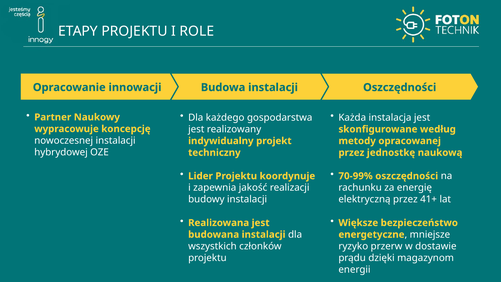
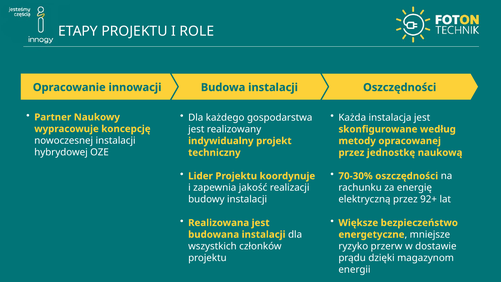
70-99%: 70-99% -> 70-30% (356, 176)
41+: 41+ -> 92+ (429, 199)
